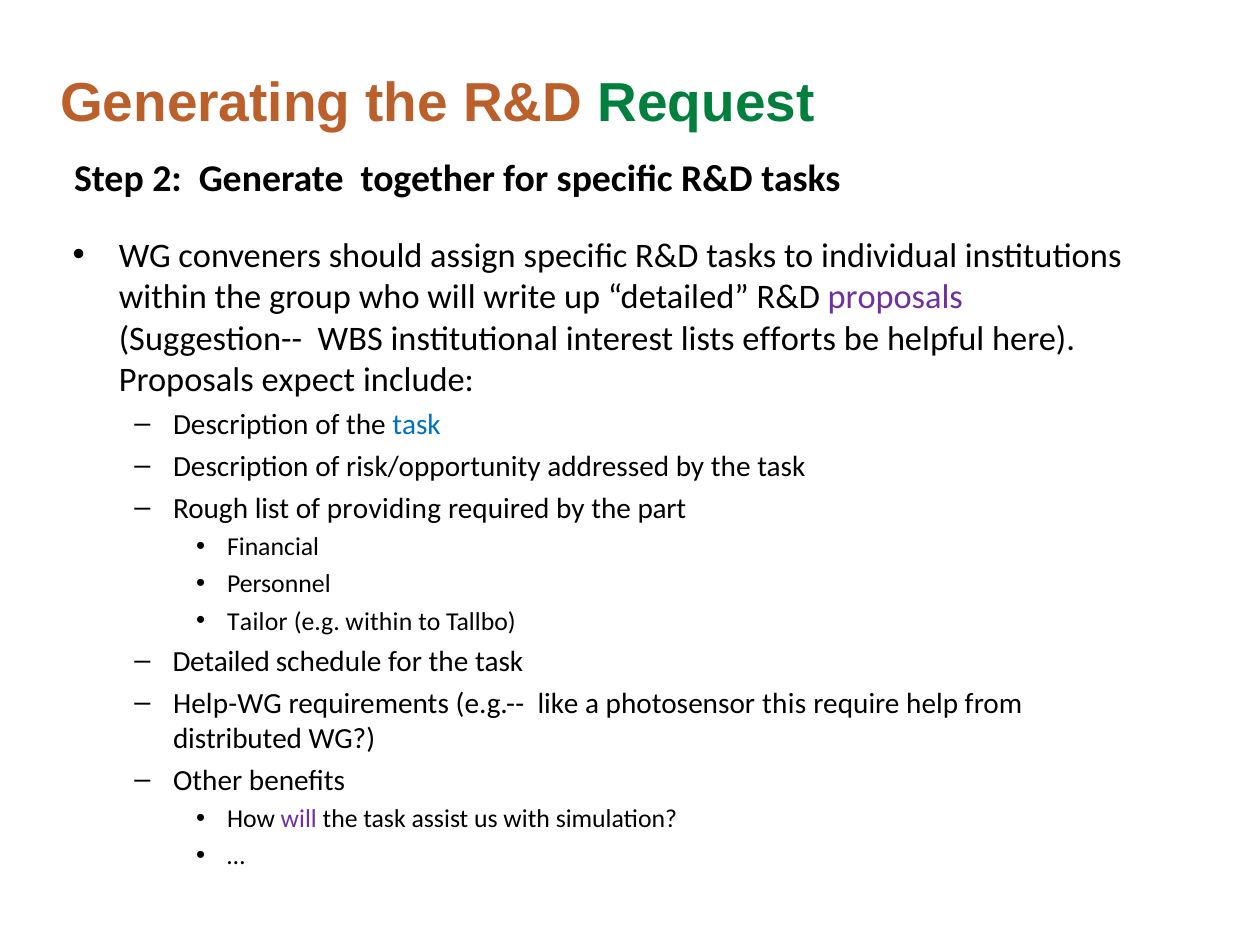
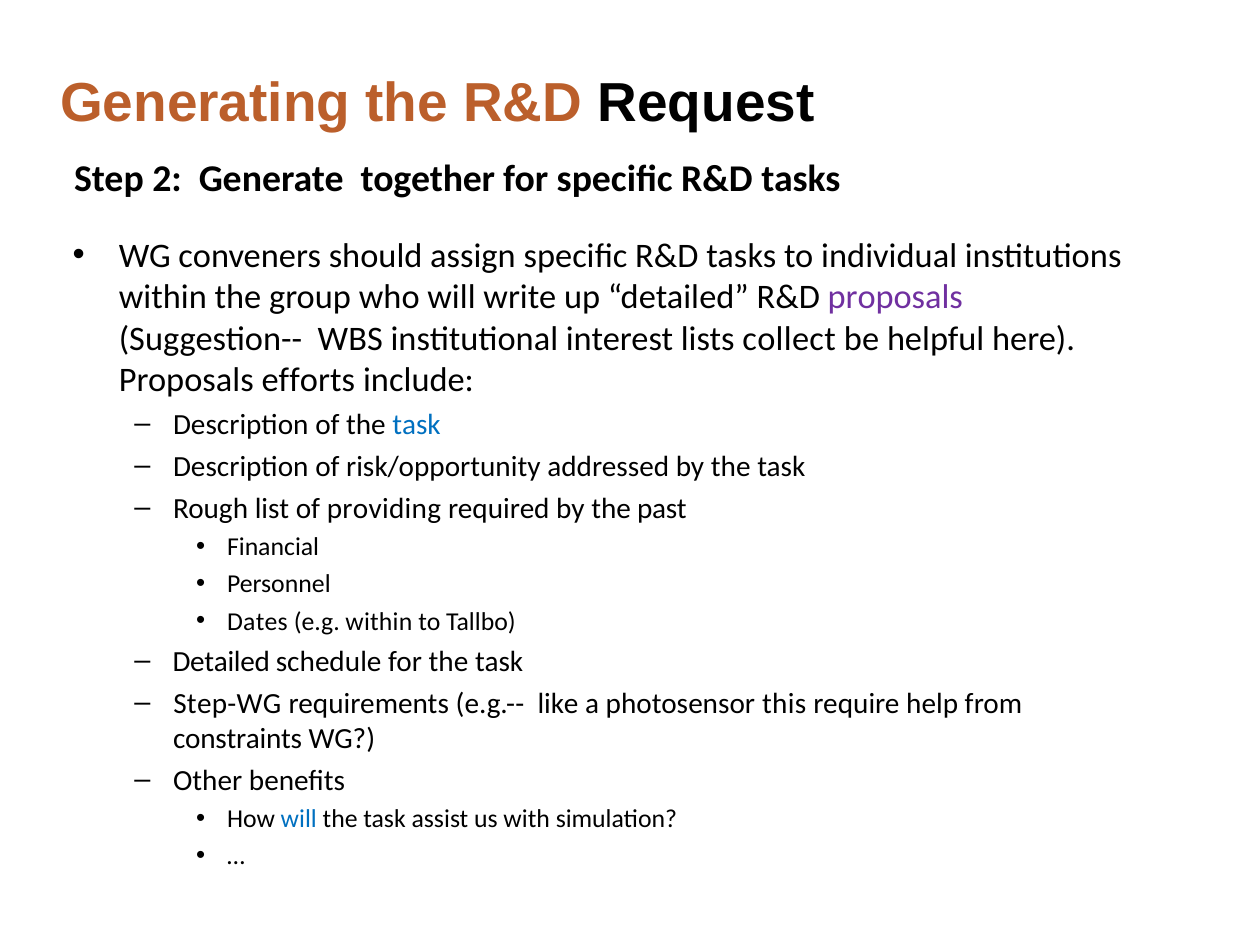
Request colour: green -> black (706, 104)
efforts: efforts -> collect (789, 339)
expect: expect -> efforts (308, 380)
part: part -> past (662, 509)
Tailor: Tailor -> Dates (257, 622)
Help-WG: Help-WG -> Step-WG (227, 704)
distributed: distributed -> constraints (238, 739)
will colour: purple -> blue (299, 820)
